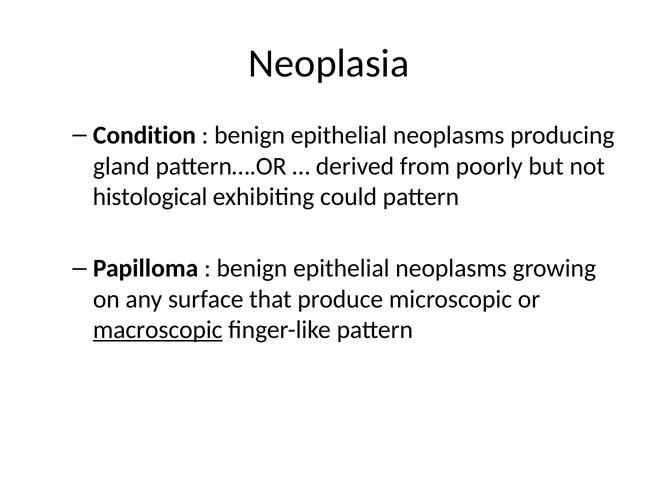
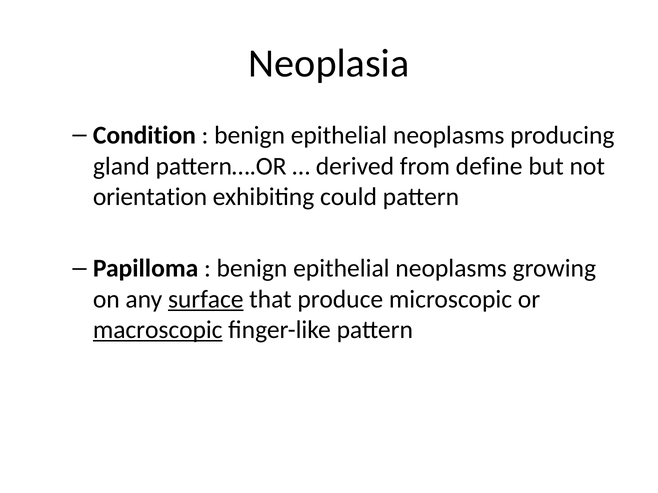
poorly: poorly -> define (489, 166)
histological: histological -> orientation (150, 197)
surface underline: none -> present (206, 299)
